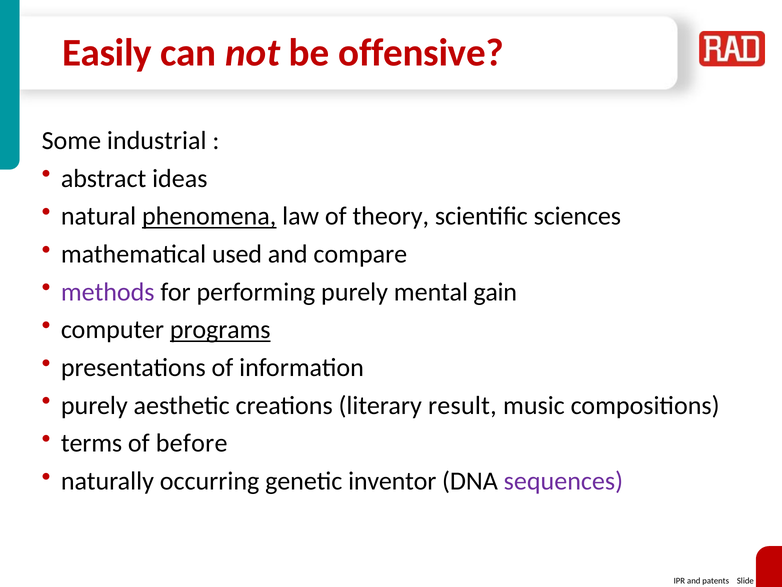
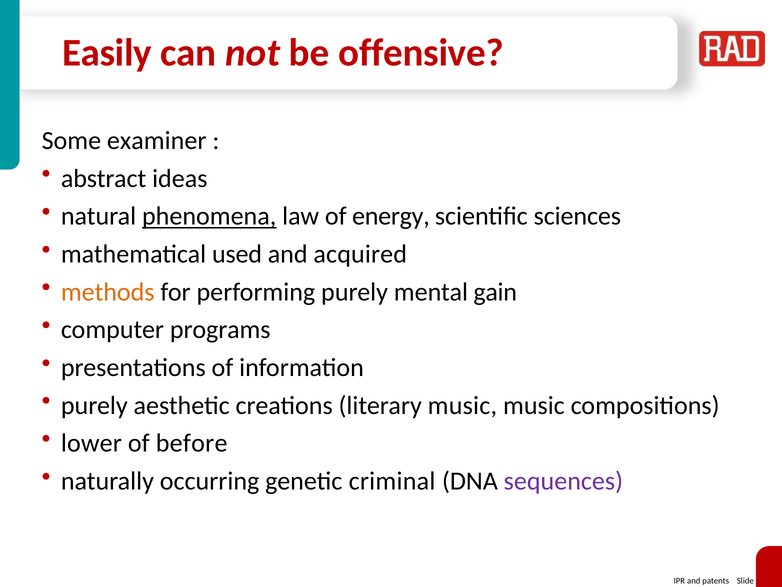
industrial: industrial -> examiner (157, 141)
theory: theory -> energy (391, 216)
compare: compare -> acquired (360, 254)
methods colour: purple -> orange (108, 292)
programs underline: present -> none (220, 330)
literary result: result -> music (462, 405)
terms: terms -> lower (91, 443)
inventor: inventor -> criminal (392, 481)
